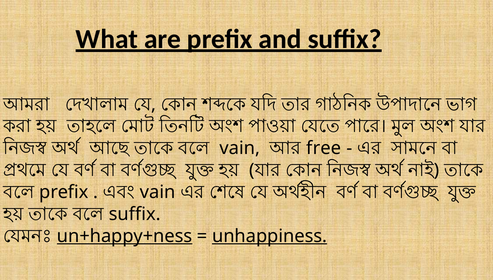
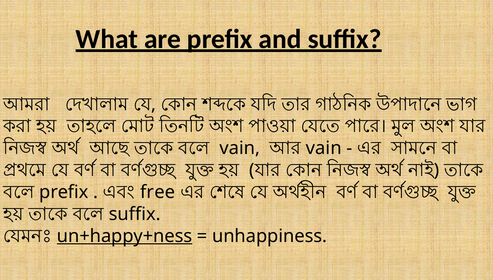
free: free -> vain (324, 148)
vain: vain -> free (158, 192)
unhappiness underline: present -> none (270, 236)
